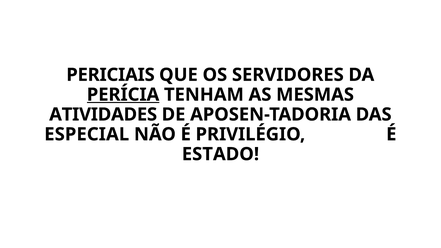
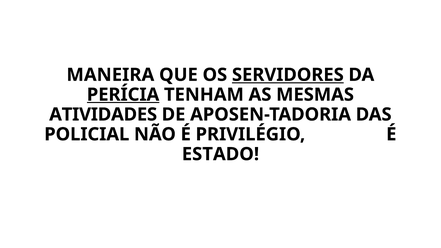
PERICIAIS: PERICIAIS -> MANEIRA (110, 75)
SERVIDORES underline: none -> present (288, 75)
ESPECIAL: ESPECIAL -> POLICIAL (87, 134)
